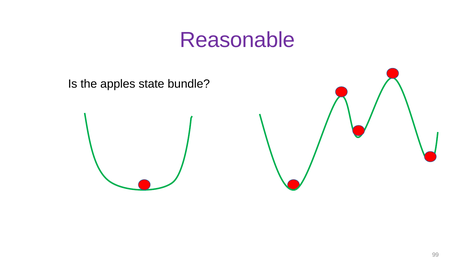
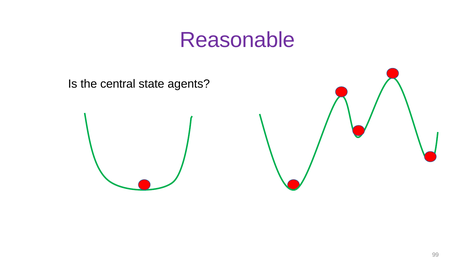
apples: apples -> central (118, 84)
bundle: bundle -> agents (189, 84)
